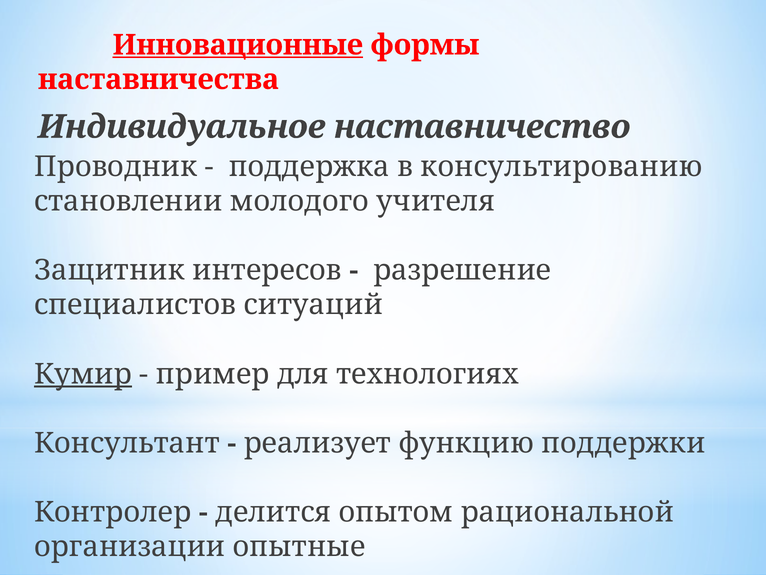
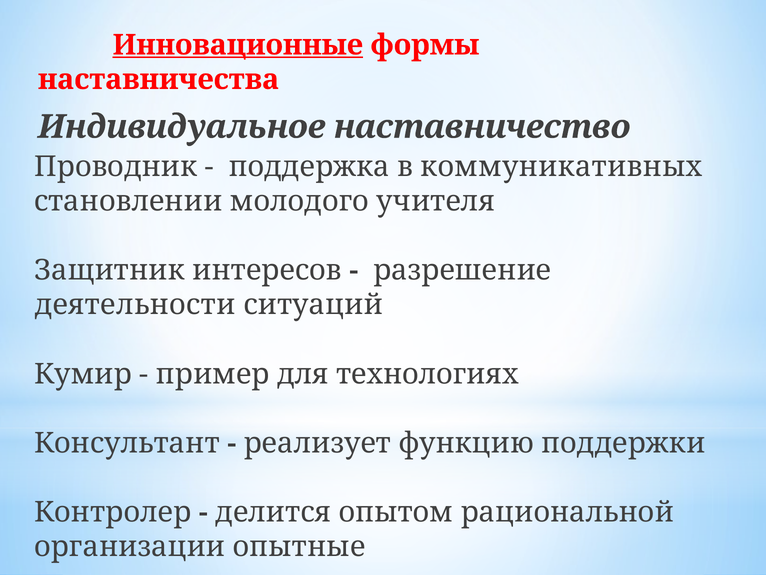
консультированию: консультированию -> коммуникативных (561, 167)
специалистов: специалистов -> деятельности (135, 305)
Кумир underline: present -> none (83, 374)
